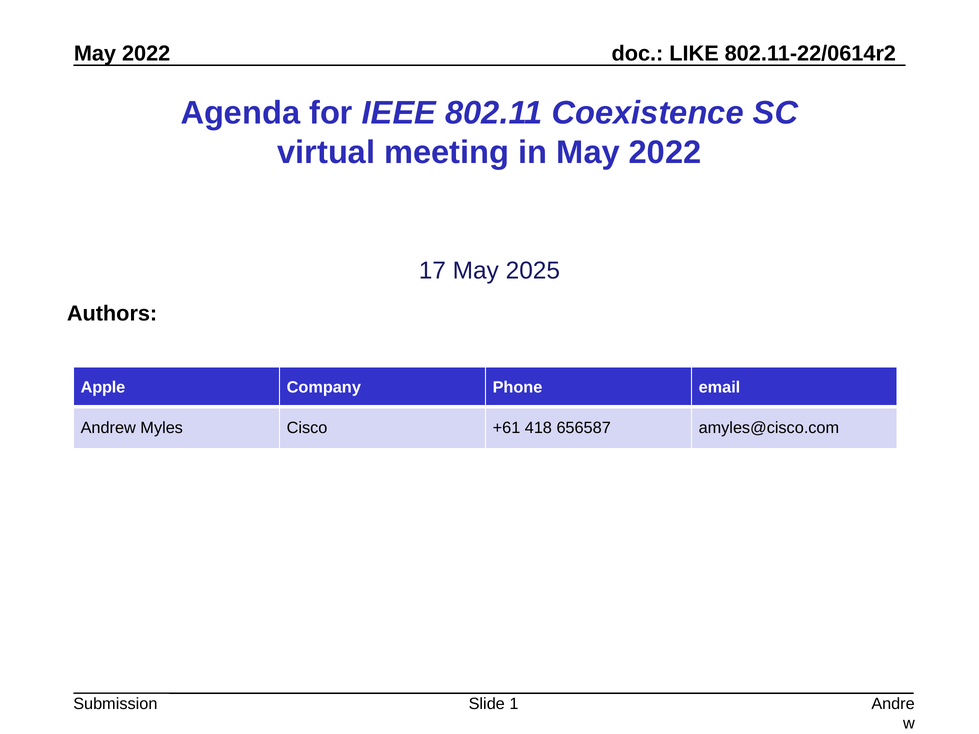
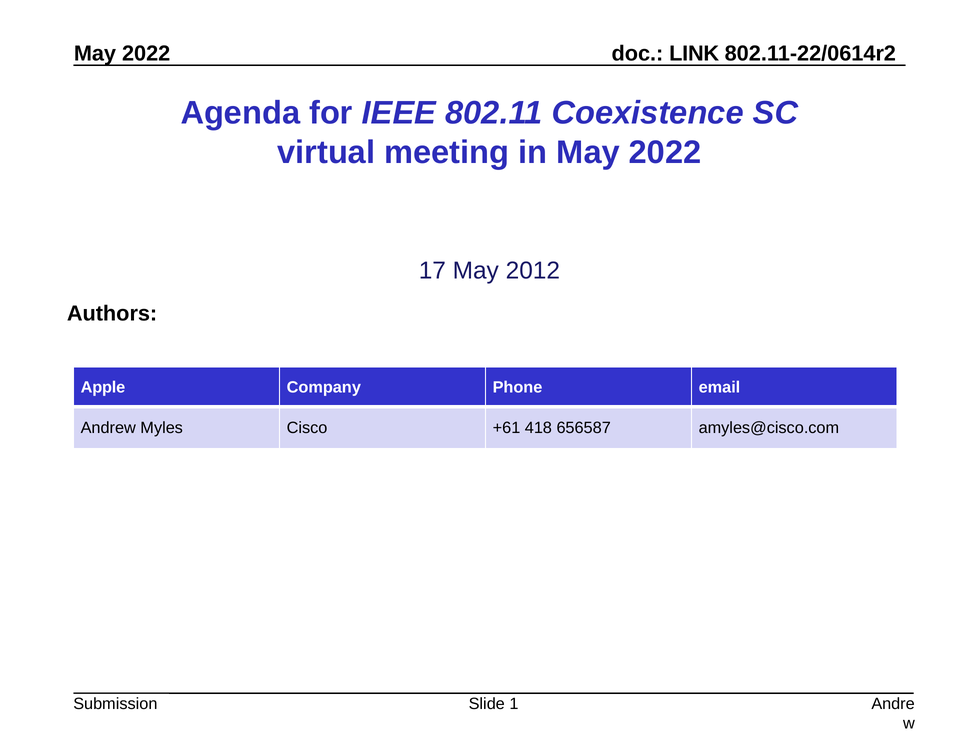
LIKE: LIKE -> LINK (694, 54)
2025: 2025 -> 2012 (533, 271)
